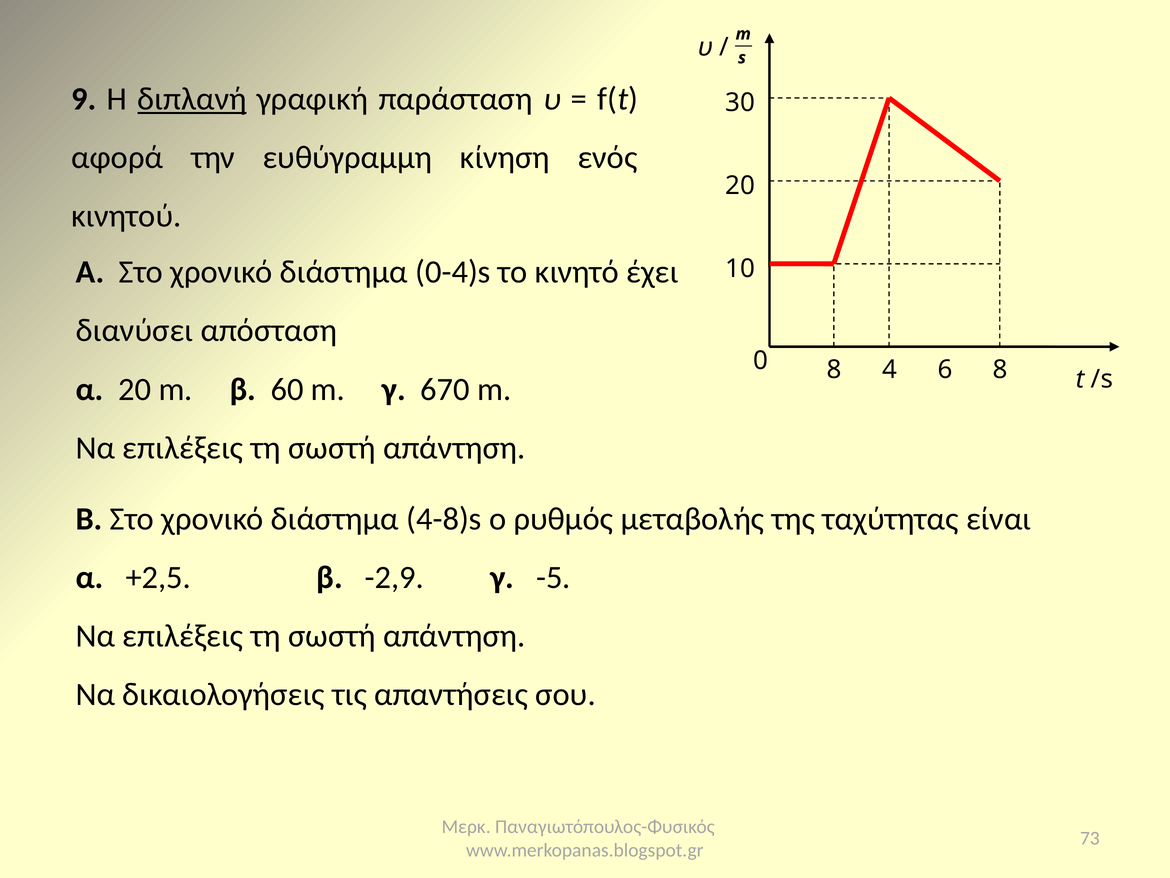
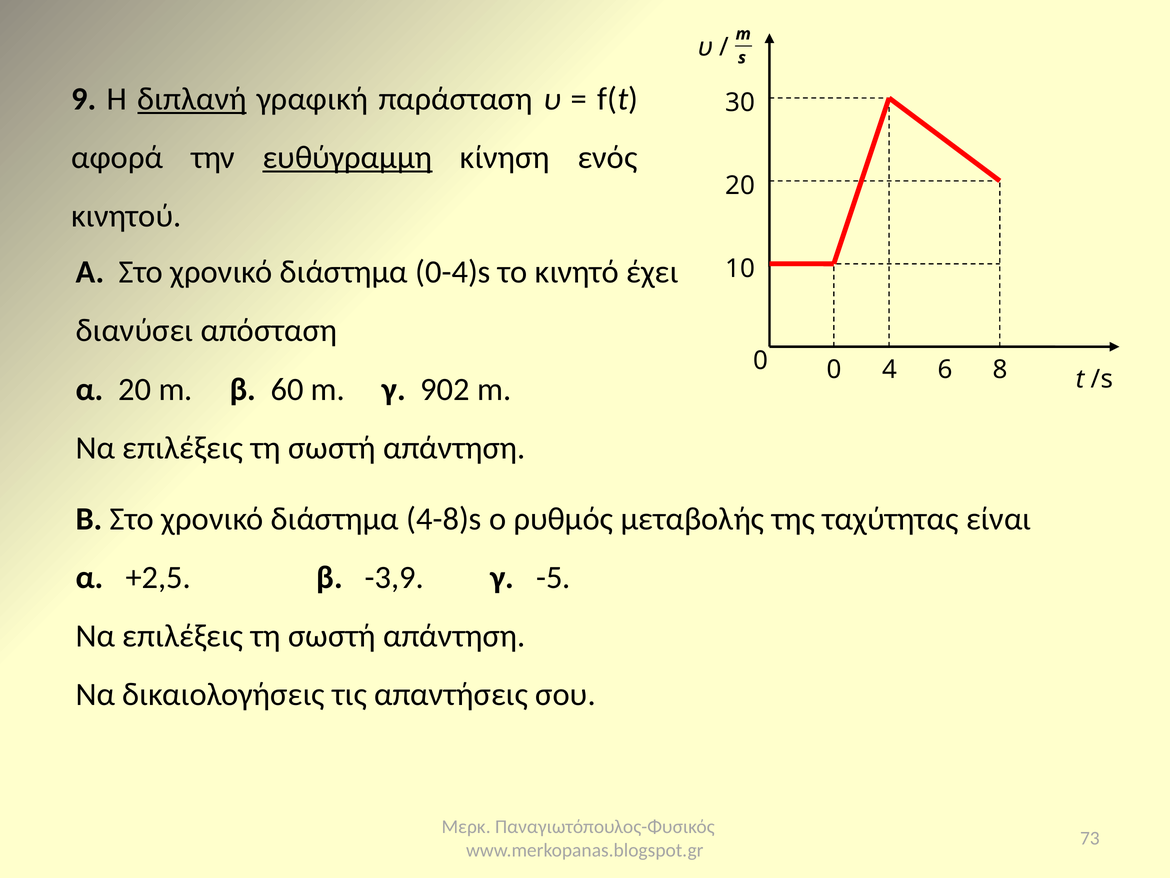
ευθύγραμμη underline: none -> present (348, 157)
0 8: 8 -> 0 (834, 370)
670: 670 -> 902 (445, 389)
-2,9: -2,9 -> -3,9 (394, 577)
